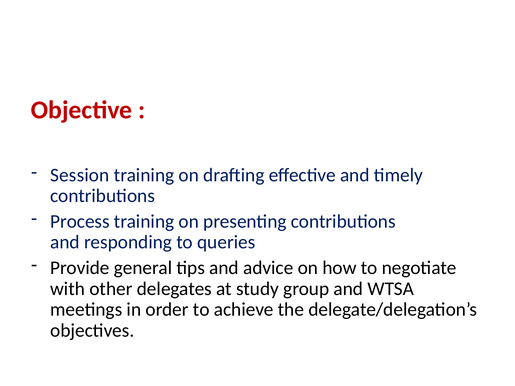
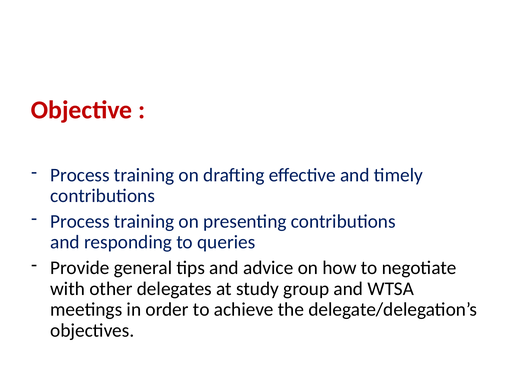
Session: Session -> Process (80, 175)
